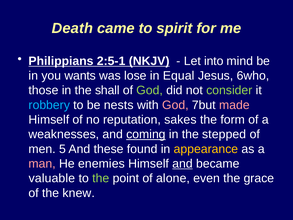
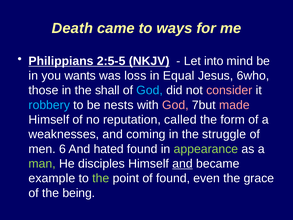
spirit: spirit -> ways (174, 28)
2:5-1: 2:5-1 -> 2:5-5 (111, 61)
lose: lose -> loss (135, 76)
God colour: light green -> light blue (150, 90)
consider colour: light green -> pink (229, 90)
sakes: sakes -> called (180, 120)
coming underline: present -> none (146, 134)
stepped: stepped -> struggle (224, 134)
5: 5 -> 6 (62, 149)
these: these -> hated (109, 149)
appearance colour: yellow -> light green (206, 149)
man colour: pink -> light green (42, 163)
enemies: enemies -> disciples (101, 163)
valuable: valuable -> example (52, 178)
of alone: alone -> found (173, 178)
knew: knew -> being (79, 193)
